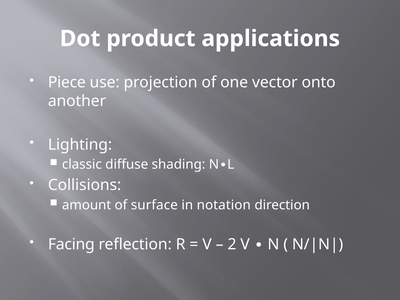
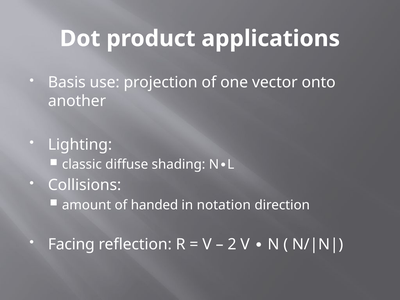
Piece: Piece -> Basis (67, 82)
surface: surface -> handed (154, 205)
